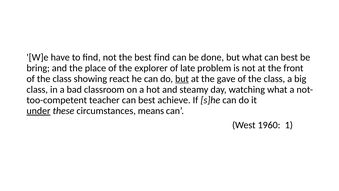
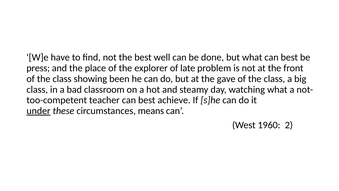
best find: find -> well (162, 57)
bring: bring -> press (38, 68)
react: react -> been (119, 79)
but underline: present -> none (182, 79)
1: 1 -> 2 (289, 125)
